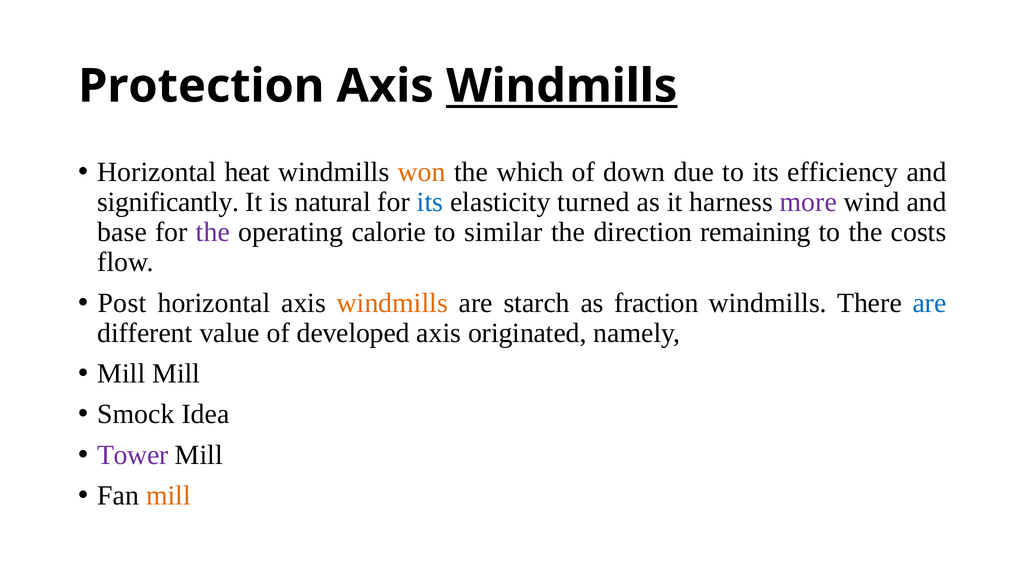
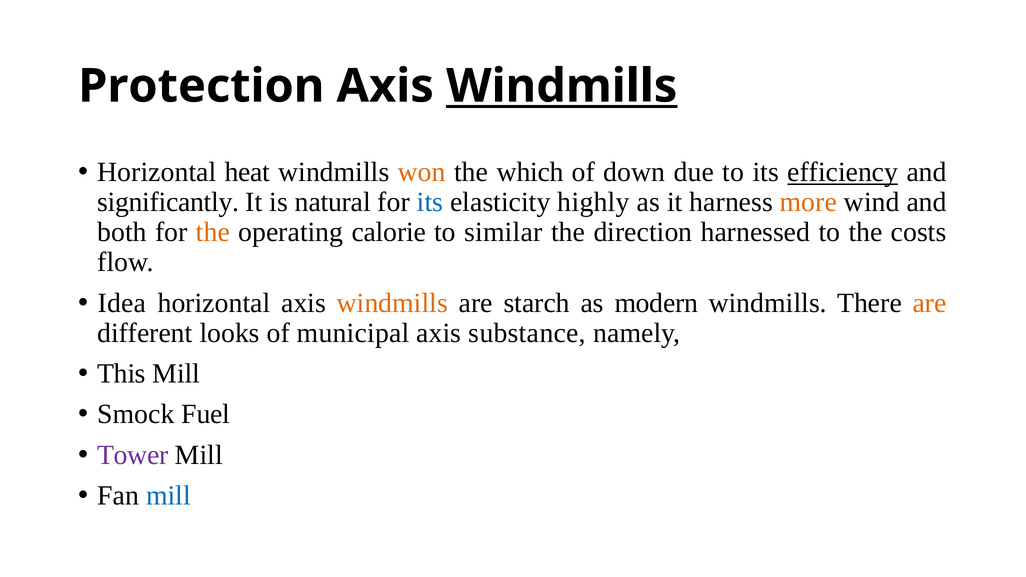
efficiency underline: none -> present (843, 172)
turned: turned -> highly (594, 202)
more colour: purple -> orange (808, 202)
base: base -> both (122, 232)
the colour: purple -> orange (213, 232)
remaining: remaining -> harnessed (755, 232)
Post: Post -> Idea (122, 303)
fraction: fraction -> modern (656, 303)
are colour: blue -> orange (930, 303)
value: value -> looks (230, 333)
developed: developed -> municipal (353, 333)
originated: originated -> substance (527, 333)
Mill: Mill -> This (122, 374)
Idea: Idea -> Fuel (206, 414)
mill colour: orange -> blue (168, 496)
